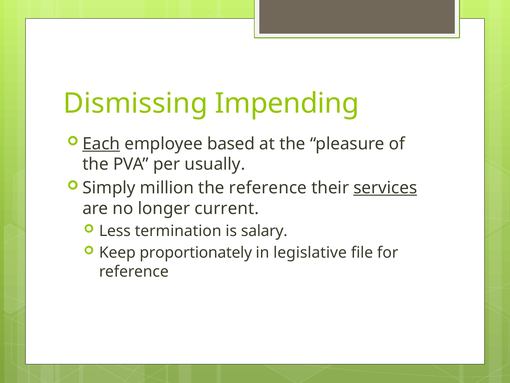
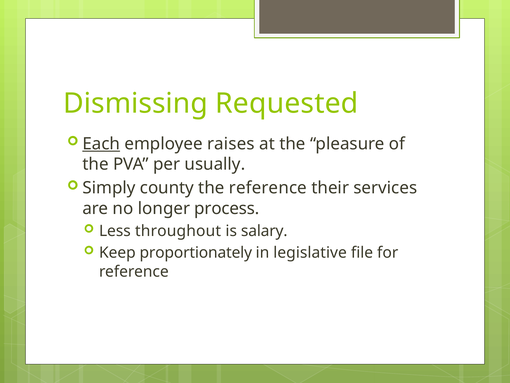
Impending: Impending -> Requested (287, 103)
based: based -> raises (231, 144)
million: million -> county (167, 188)
services underline: present -> none (385, 188)
current: current -> process (227, 208)
termination: termination -> throughout (178, 231)
